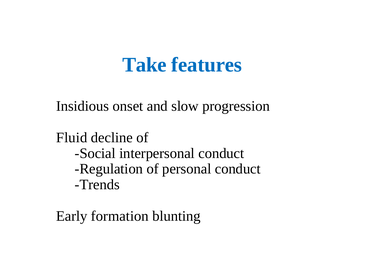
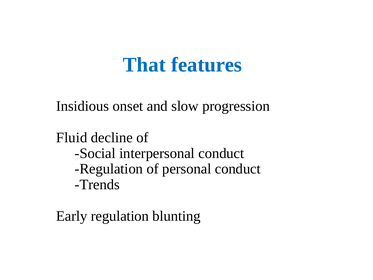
Take: Take -> That (144, 65)
Early formation: formation -> regulation (120, 216)
